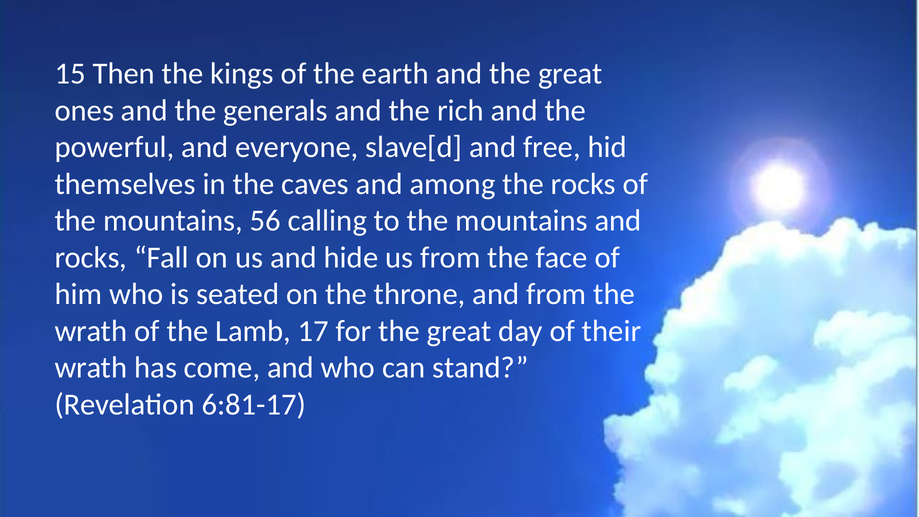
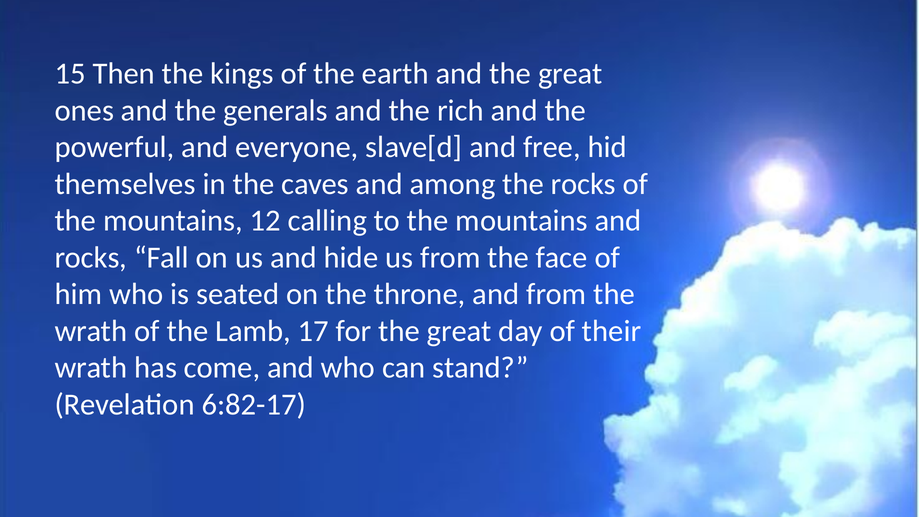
56: 56 -> 12 (265, 221)
6:81-17: 6:81-17 -> 6:82-17 (254, 405)
